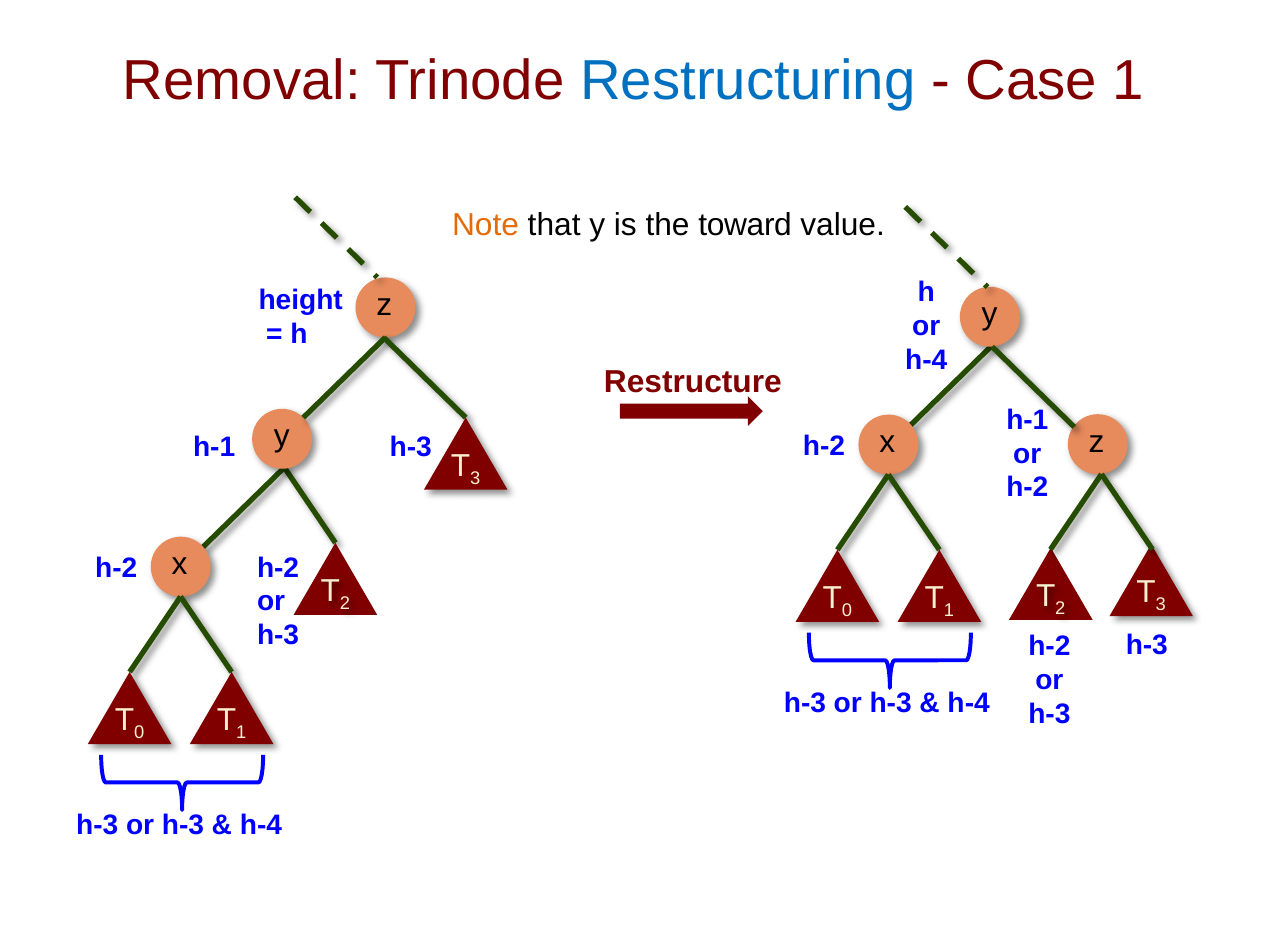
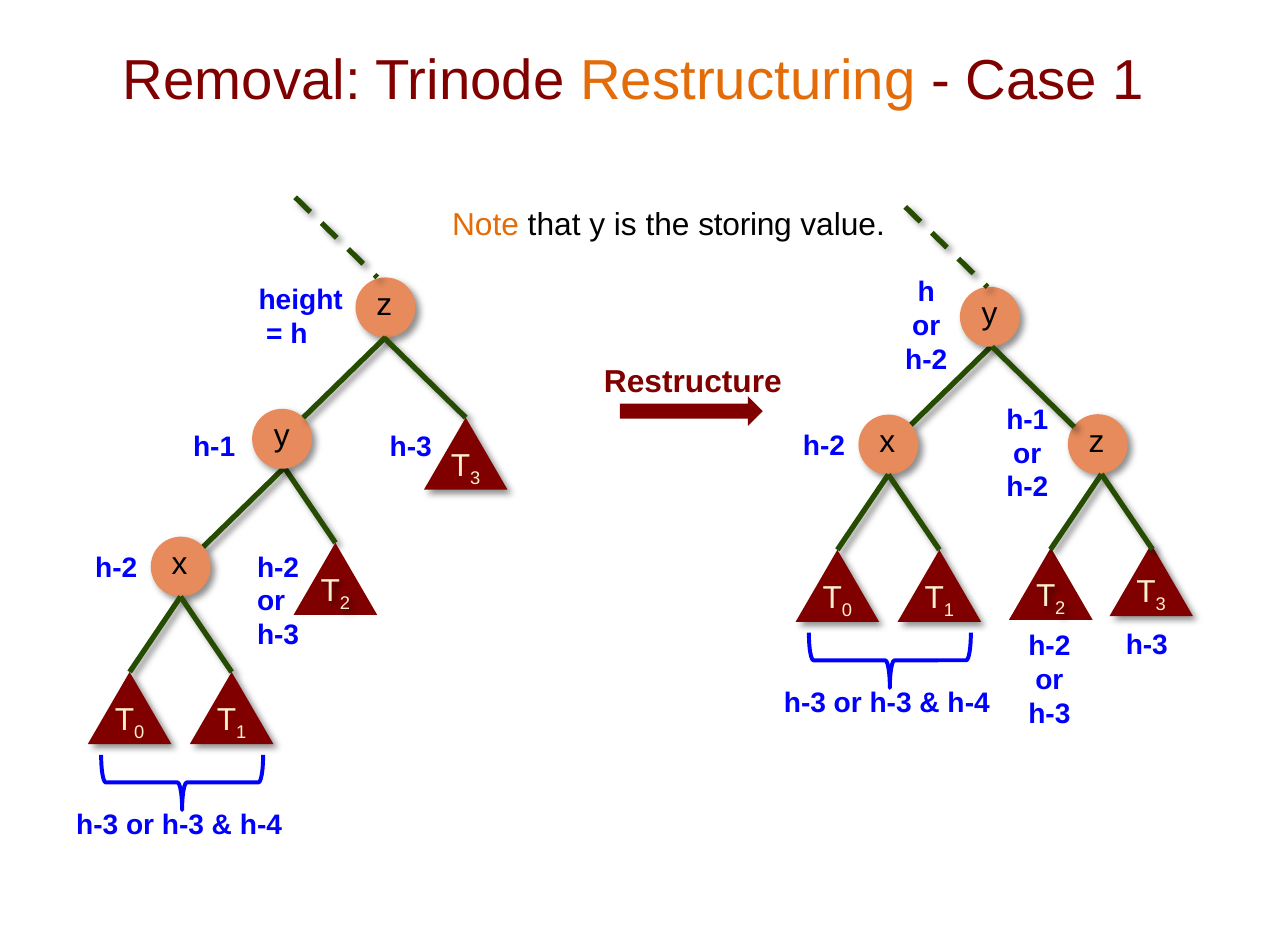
Restructuring colour: blue -> orange (748, 81)
toward: toward -> storing (745, 225)
h-4: h-4 -> h-2 (926, 360)
